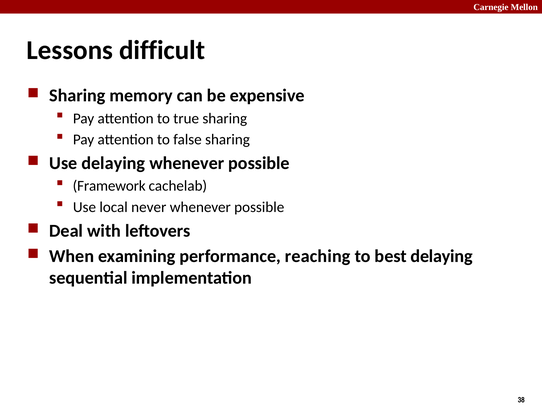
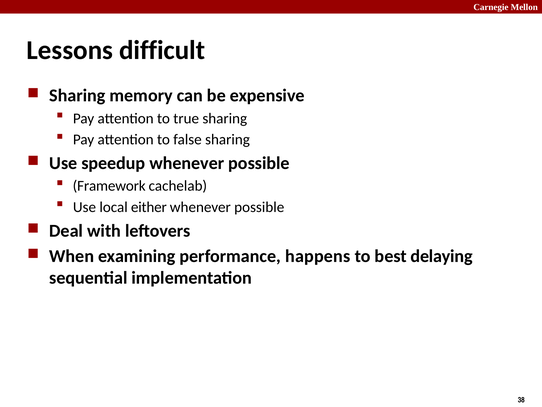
Use delaying: delaying -> speedup (113, 163)
never: never -> either (149, 207)
reaching: reaching -> happens (318, 256)
